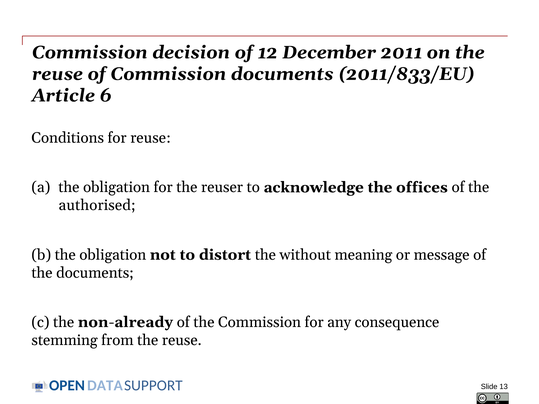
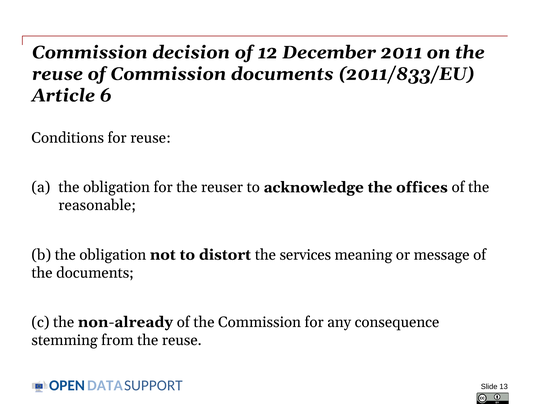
authorised: authorised -> reasonable (97, 205)
without: without -> services (305, 255)
